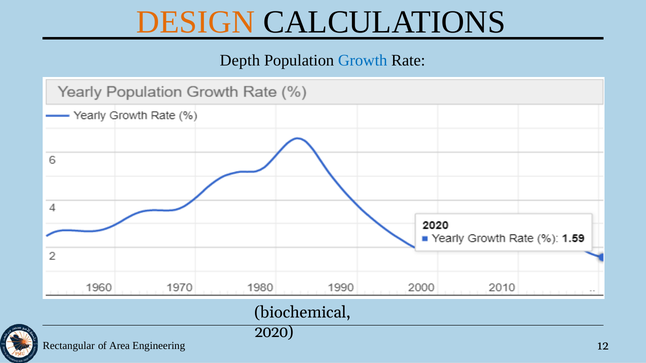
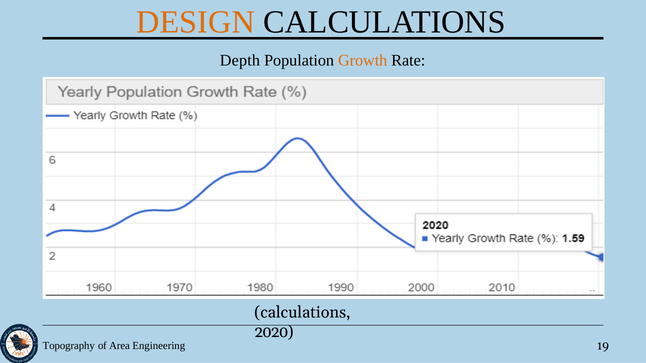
Growth colour: blue -> orange (363, 61)
biochemical: biochemical -> calculations (302, 313)
Rectangular: Rectangular -> Topography (69, 346)
12: 12 -> 19 (603, 346)
